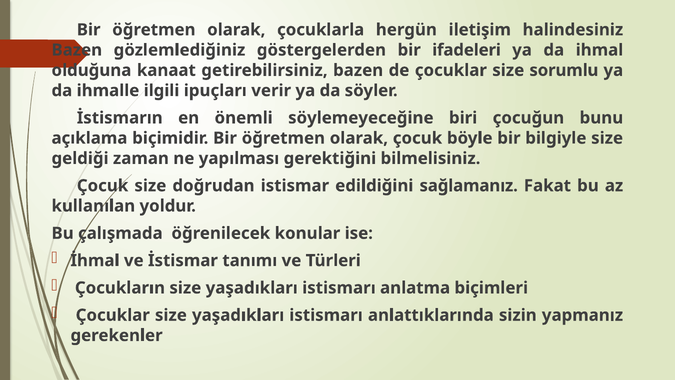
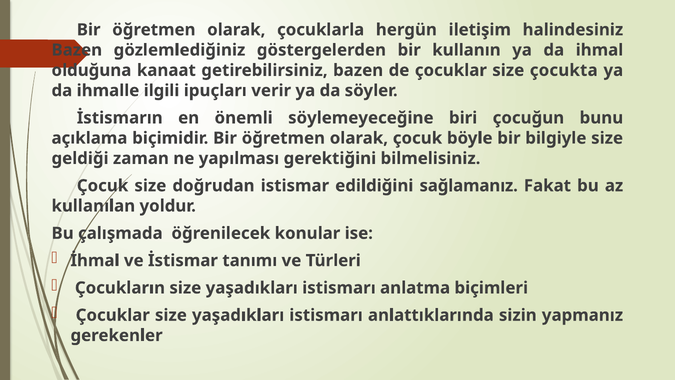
ifadeleri: ifadeleri -> kullanın (466, 50)
sorumlu: sorumlu -> çocukta (564, 70)
